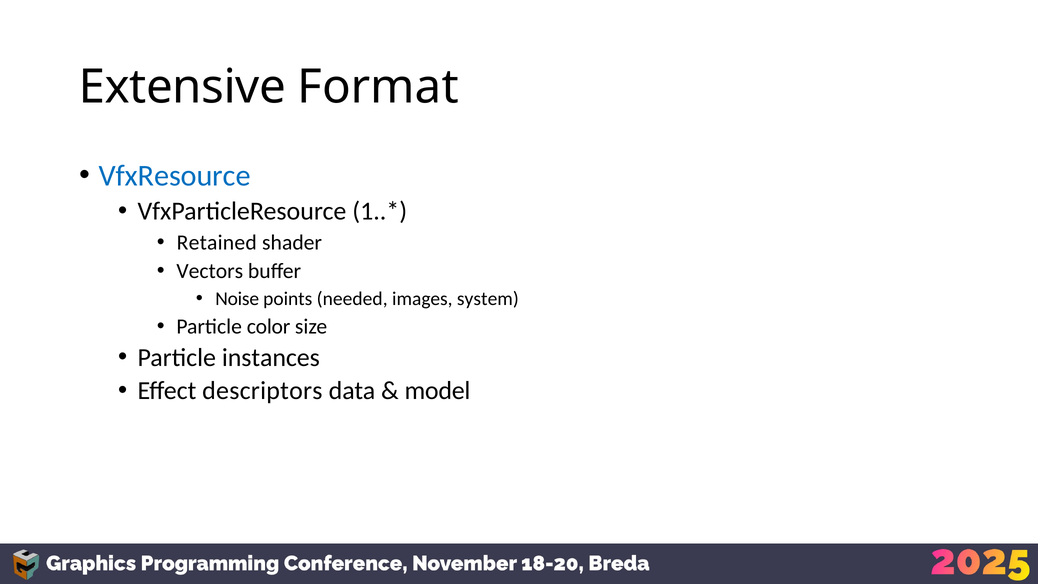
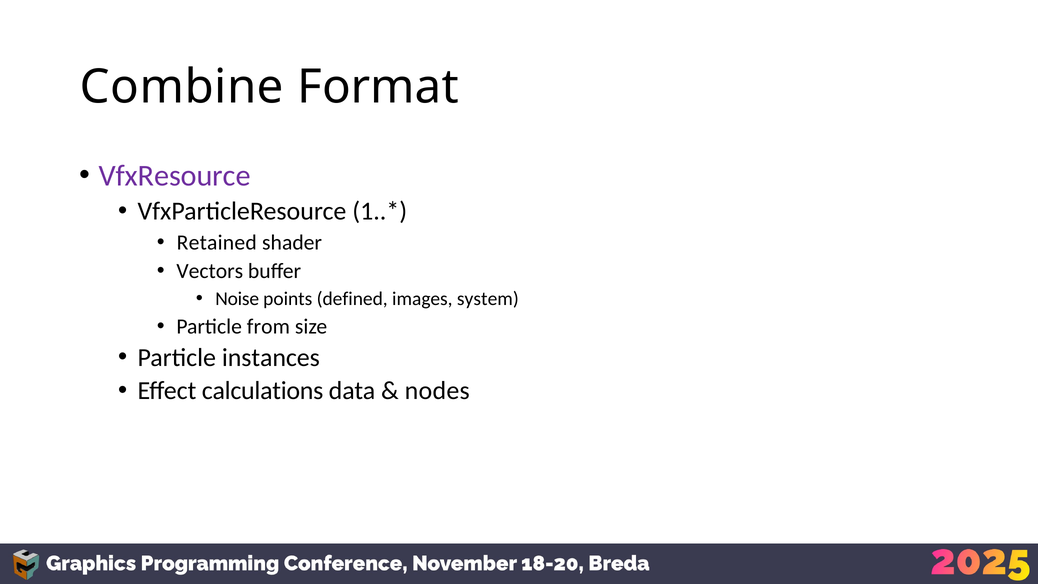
Extensive: Extensive -> Combine (182, 87)
VfxResource colour: blue -> purple (175, 175)
needed: needed -> defined (352, 299)
color: color -> from (268, 326)
descriptors: descriptors -> calculations (263, 391)
model: model -> nodes (437, 391)
